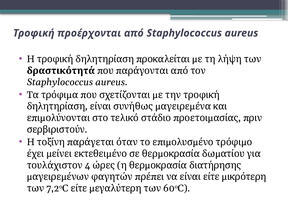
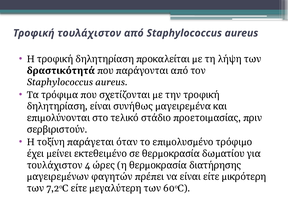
Τροφική προέρχονται: προέρχονται -> τουλάχιστον (89, 33)
